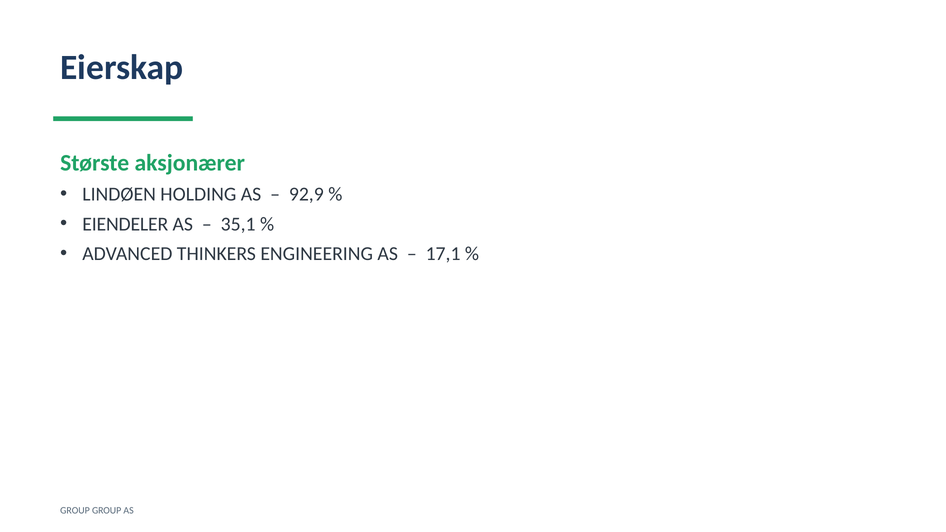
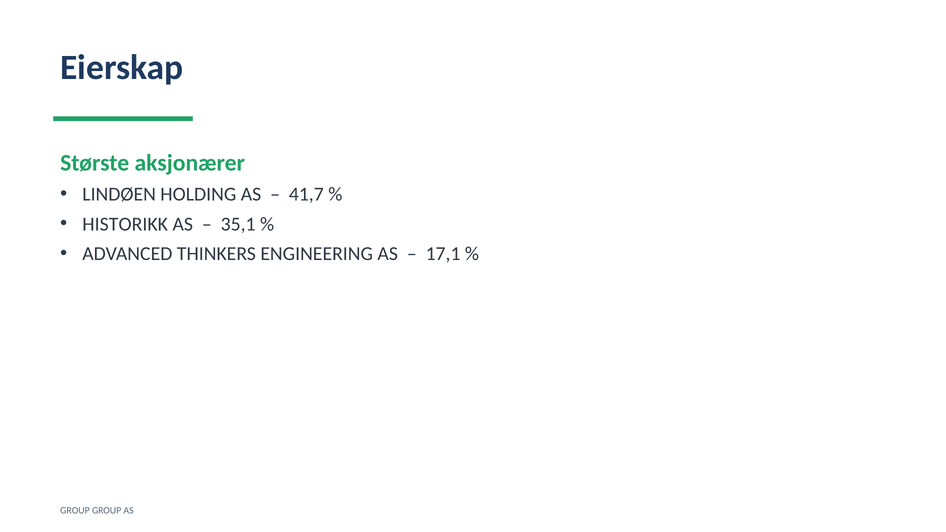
92,9: 92,9 -> 41,7 (306, 195)
EIENDELER: EIENDELER -> HISTORIKK (125, 224)
